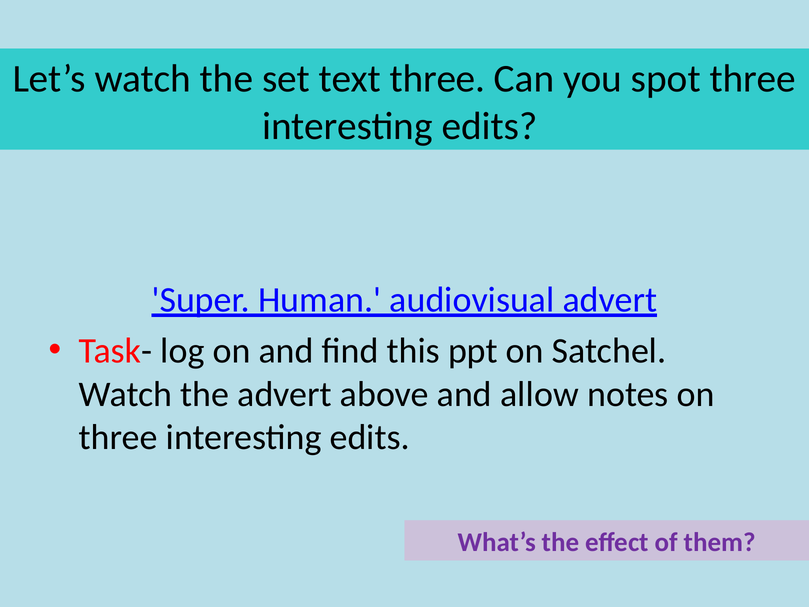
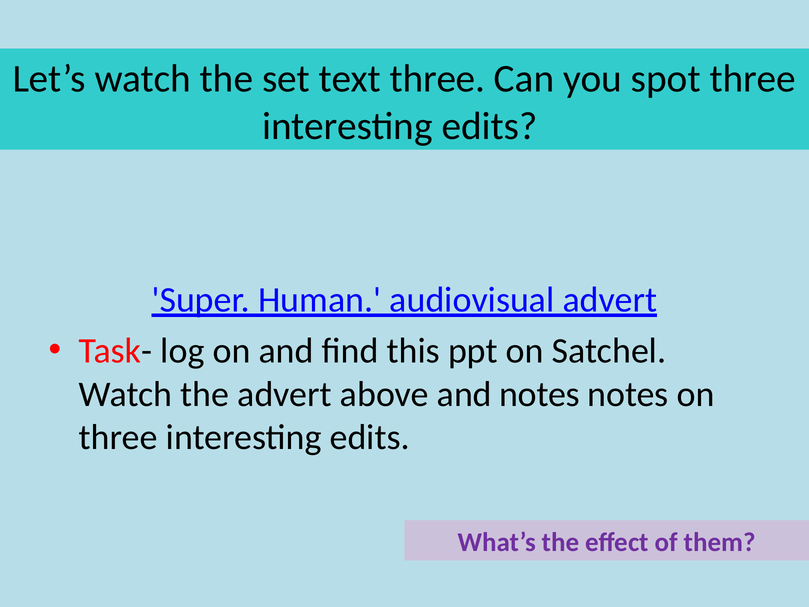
and allow: allow -> notes (540, 394)
